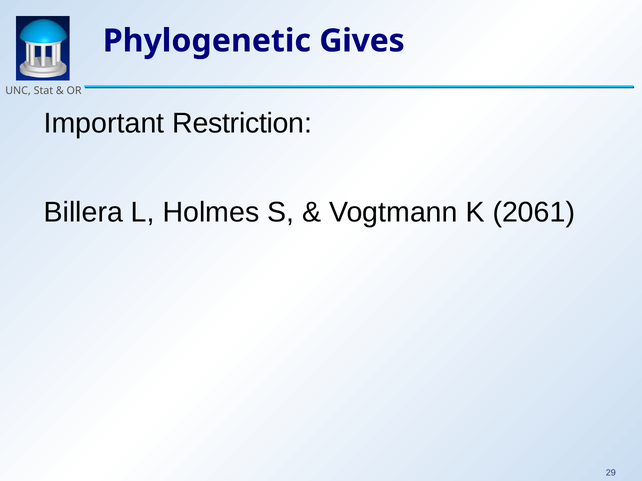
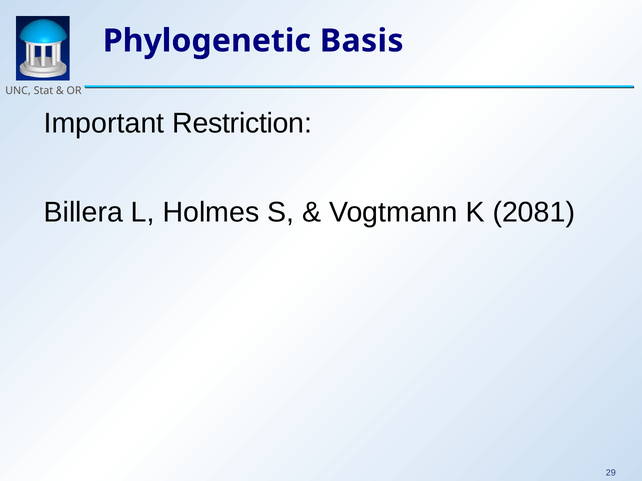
Gives: Gives -> Basis (362, 41)
2061: 2061 -> 2081 (534, 212)
